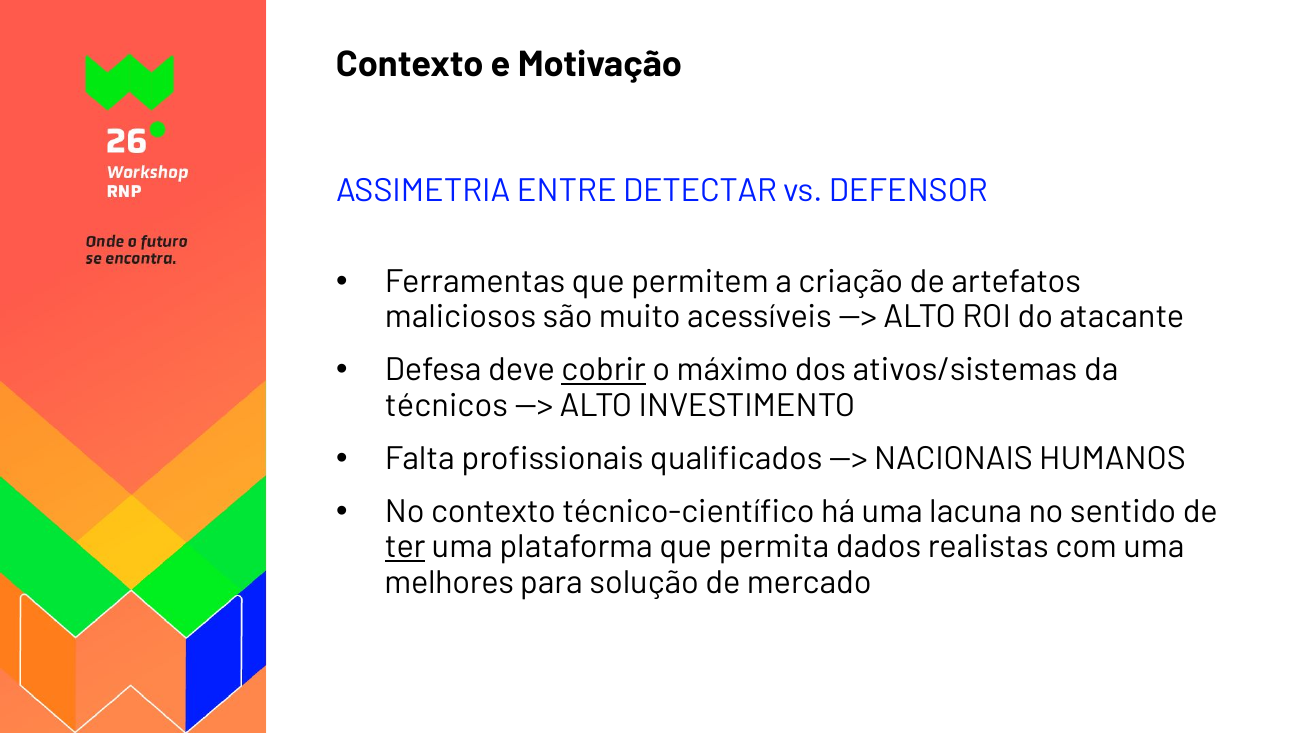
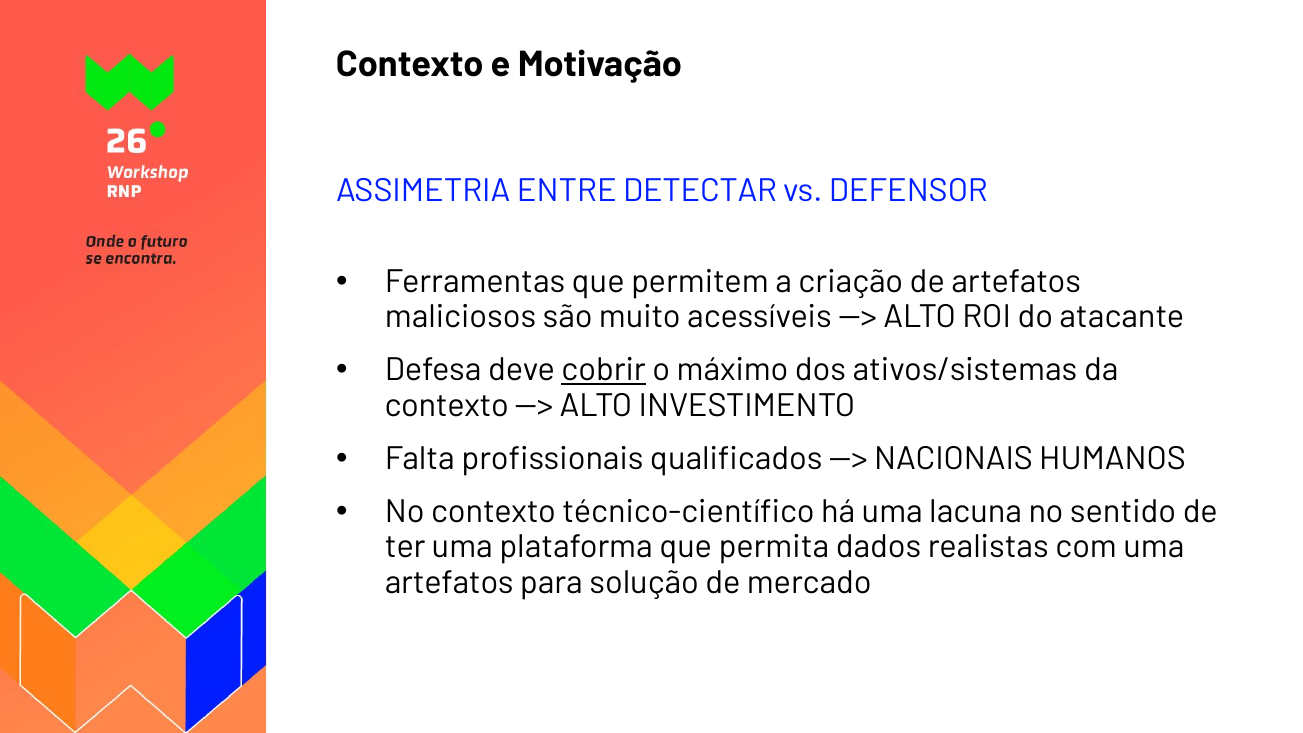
técnicos: técnicos -> contexto (447, 405)
ter underline: present -> none (405, 547)
melhores: melhores -> artefatos (449, 582)
